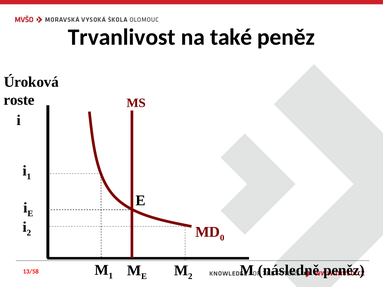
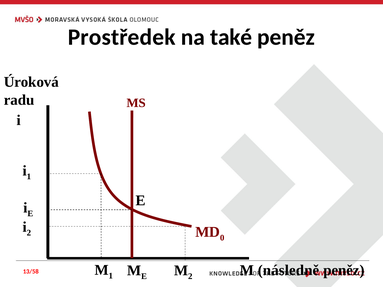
Trvanlivost: Trvanlivost -> Prostředek (122, 37)
roste: roste -> radu (19, 100)
